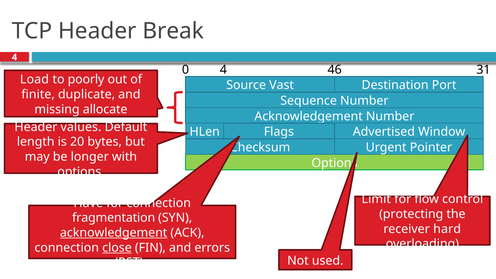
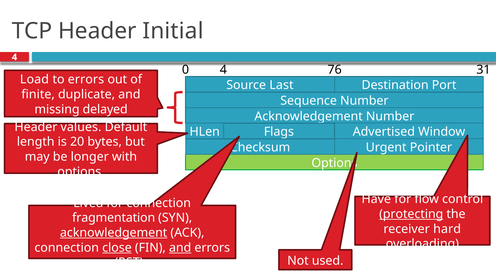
Break: Break -> Initial (173, 31)
46: 46 -> 76 (335, 70)
to poorly: poorly -> errors (86, 79)
Vast: Vast -> Last (281, 85)
allocate: allocate -> delayed (105, 109)
Limit: Limit -> Have (376, 199)
Have: Have -> Lived (88, 203)
protecting underline: none -> present (411, 214)
and underline: none -> present (180, 248)
